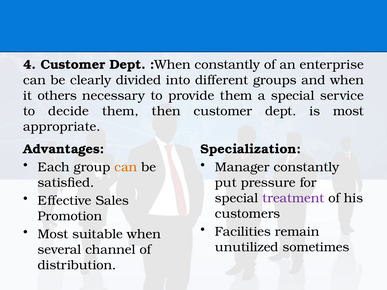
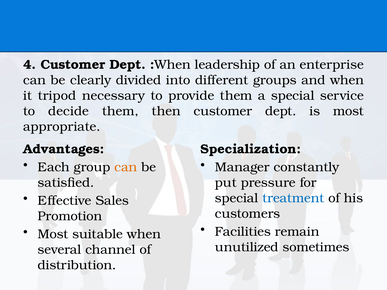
:When constantly: constantly -> leadership (227, 65)
others: others -> tripod (57, 96)
treatment colour: purple -> blue (293, 198)
